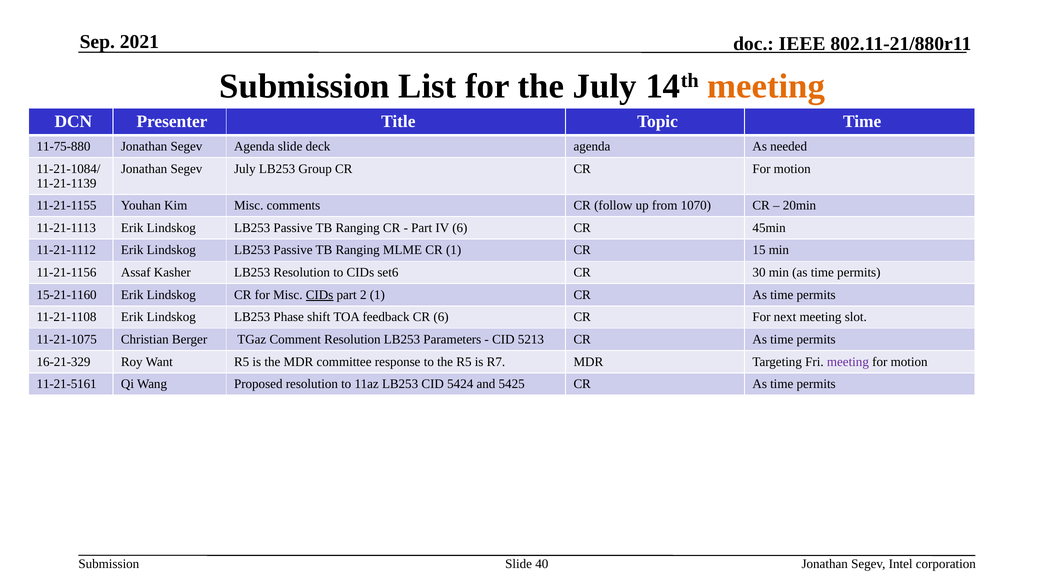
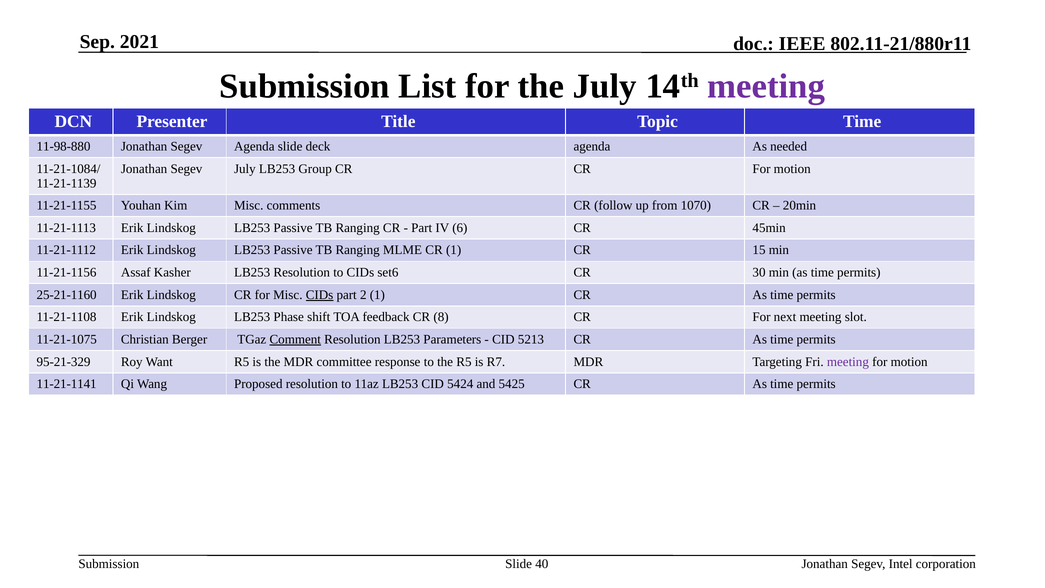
meeting colour: orange -> purple (766, 86)
11-75-880: 11-75-880 -> 11-98-880 (63, 146)
15-21-1160: 15-21-1160 -> 25-21-1160 (67, 295)
CR 6: 6 -> 8 (441, 317)
Comment underline: none -> present (295, 339)
16-21-329: 16-21-329 -> 95-21-329 (63, 362)
11-21-5161: 11-21-5161 -> 11-21-1141 (67, 384)
